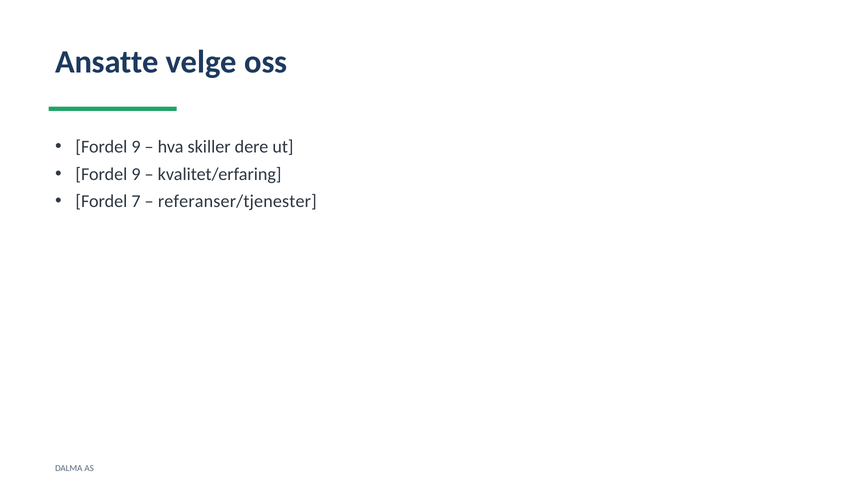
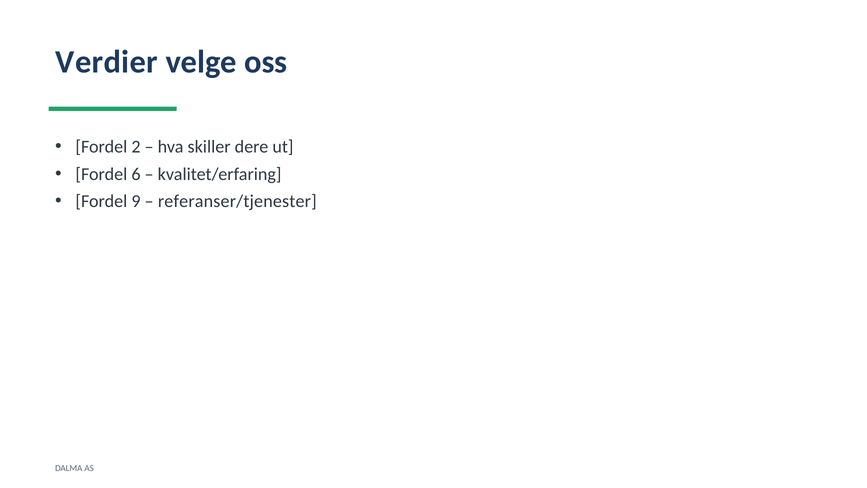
Ansatte: Ansatte -> Verdier (107, 62)
9: 9 -> 2 (136, 147)
9: 9 -> 6 (136, 174)
7: 7 -> 9 (136, 201)
